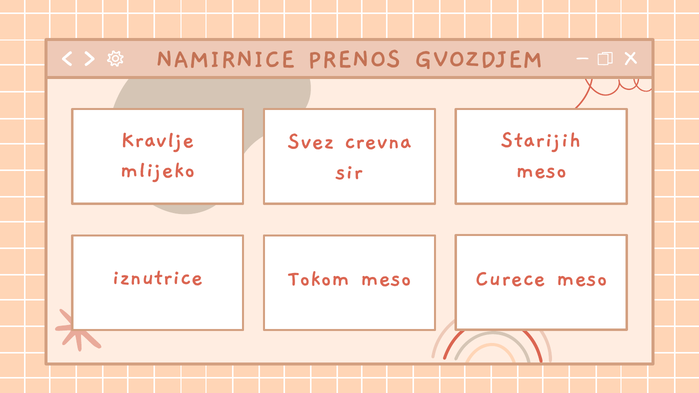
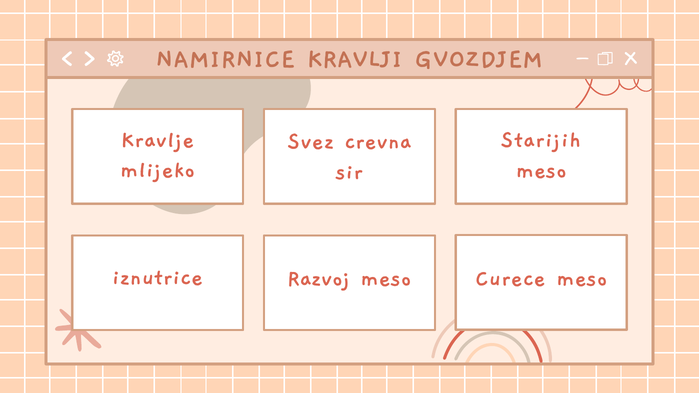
PRENOS: PRENOS -> KRAVLJI (355, 58)
Tokom: Tokom -> Razvoj (319, 278)
